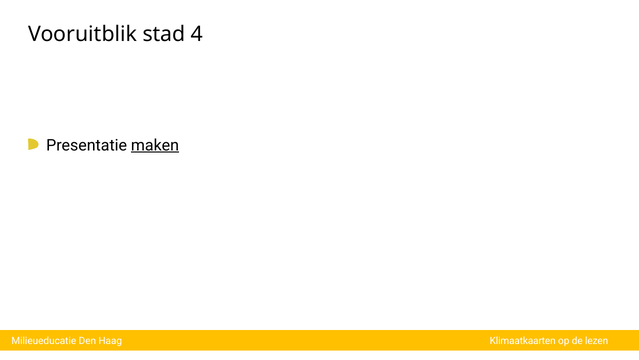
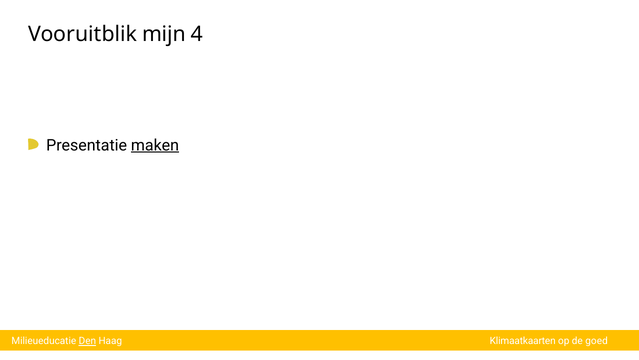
stad: stad -> mijn (164, 34)
Den underline: none -> present (87, 341)
lezen: lezen -> goed (597, 341)
